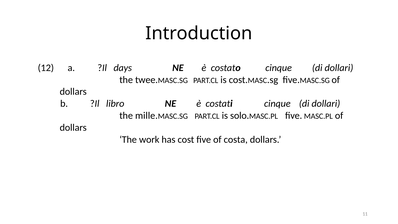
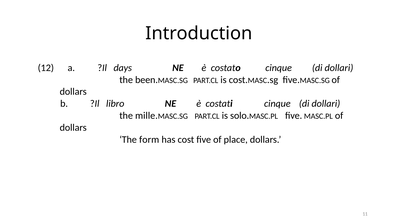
twee: twee -> been (147, 80)
work: work -> form (149, 139)
costa: costa -> place (236, 139)
